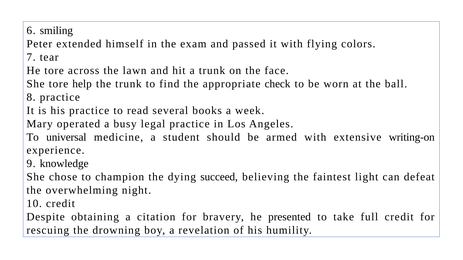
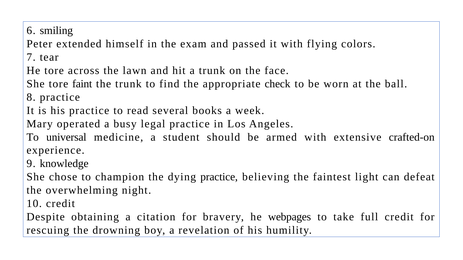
help: help -> faint (82, 84)
writing-on: writing-on -> crafted-on (412, 137)
dying succeed: succeed -> practice (219, 177)
presented: presented -> webpages (290, 217)
